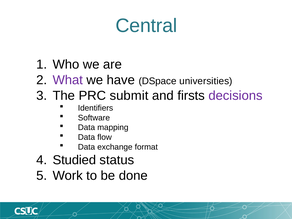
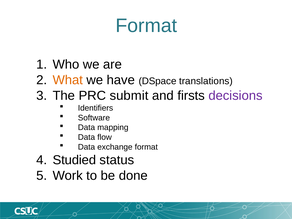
Central: Central -> Format (146, 26)
What colour: purple -> orange (68, 80)
universities: universities -> translations (206, 81)
